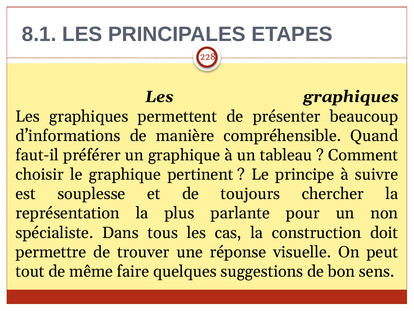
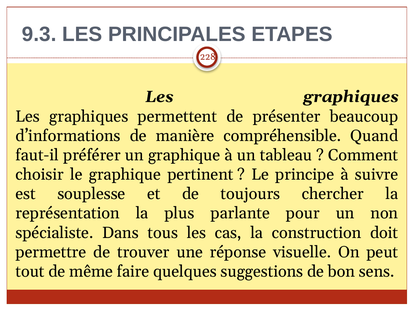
8.1: 8.1 -> 9.3 (39, 34)
